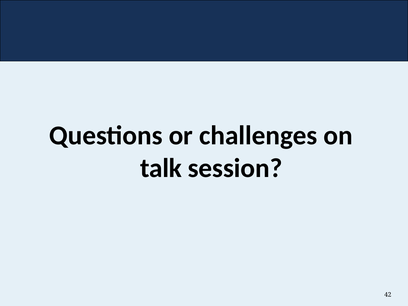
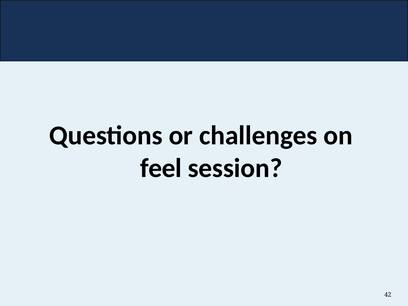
talk: talk -> feel (161, 168)
